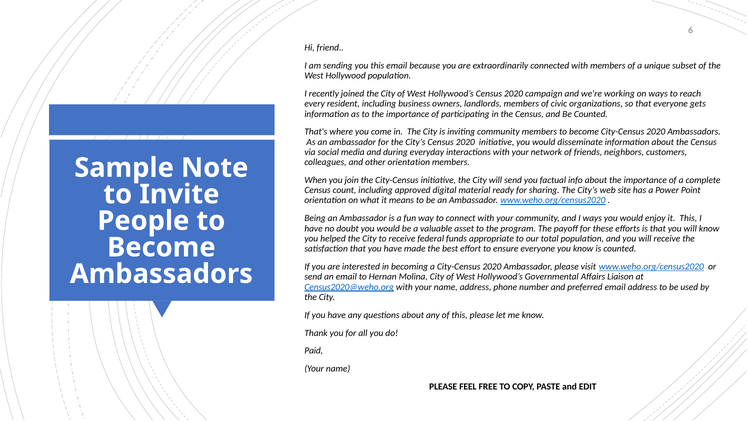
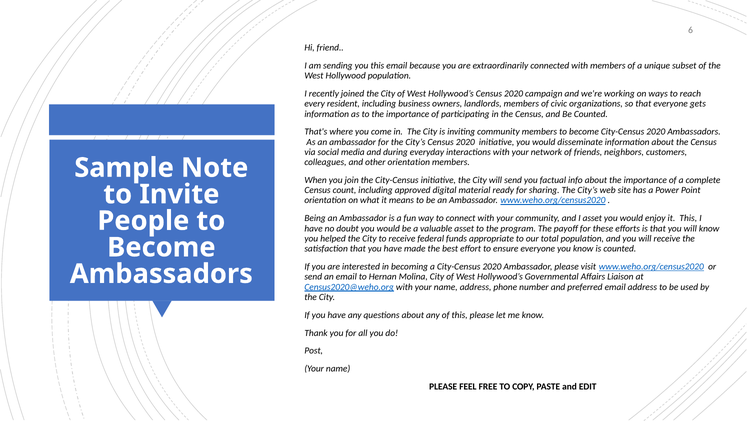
I ways: ways -> asset (592, 218)
Paid: Paid -> Post (314, 351)
